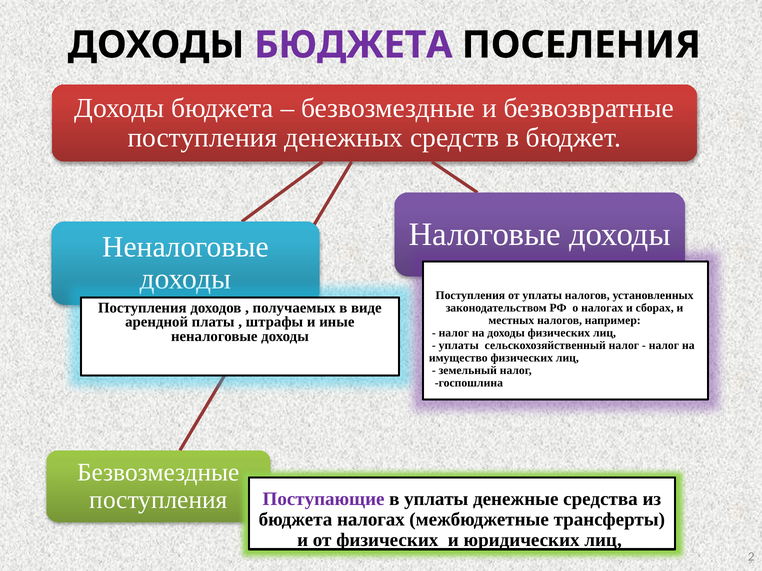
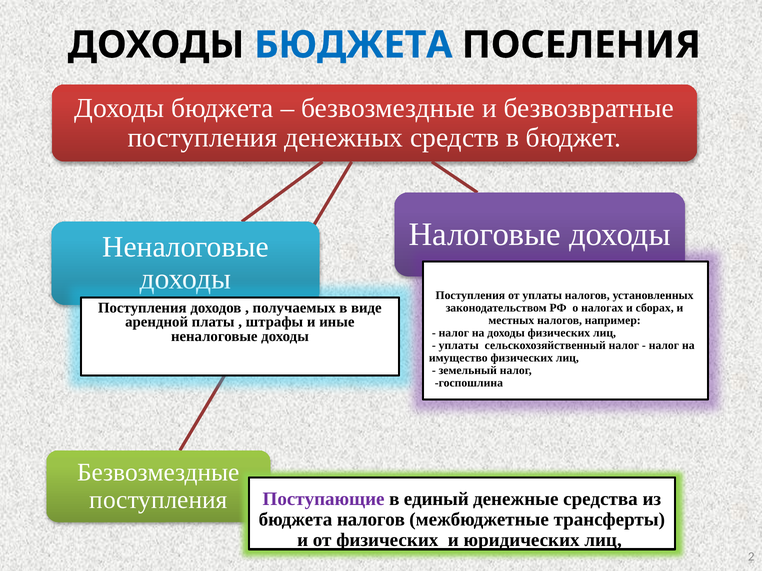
БЮДЖЕТА colour: purple -> blue (353, 45)
в уплаты: уплаты -> единый (436, 499)
бюджета налогах: налогах -> налогов (371, 520)
